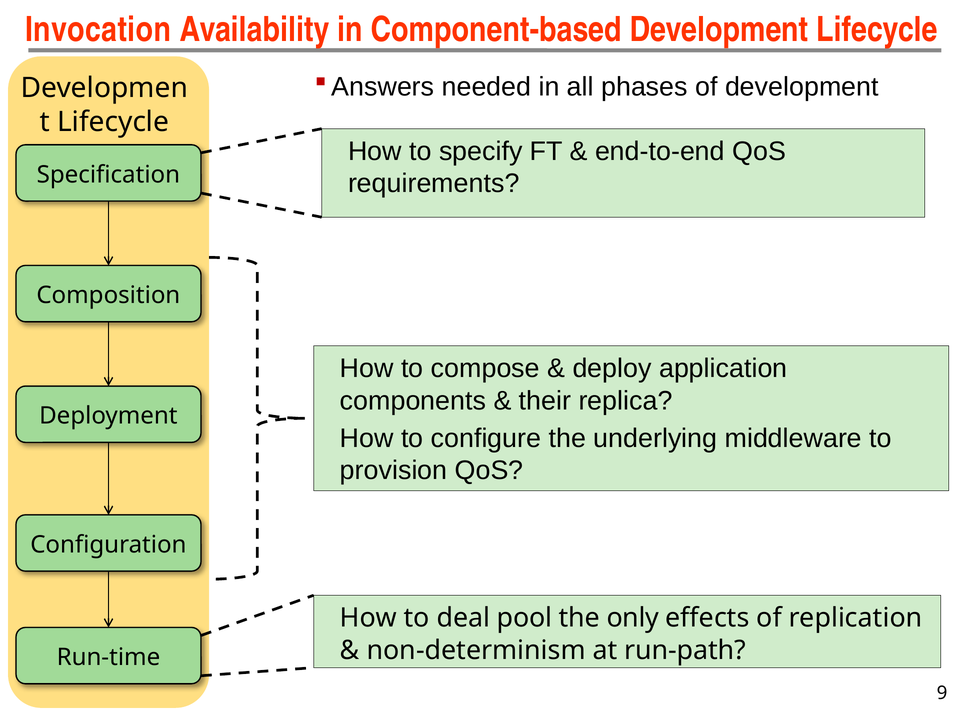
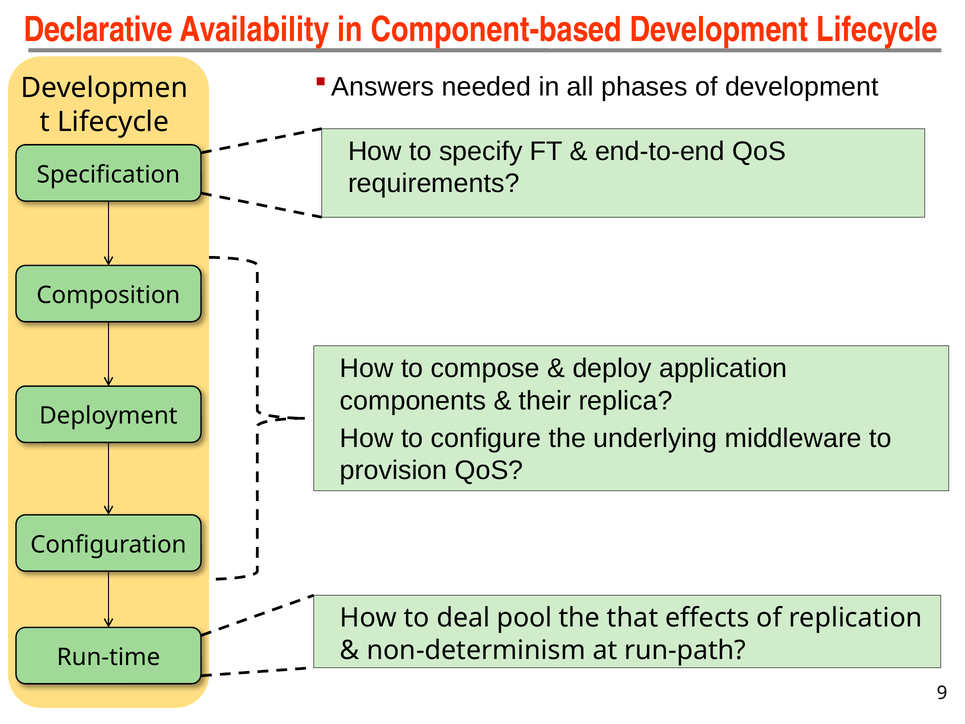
Invocation: Invocation -> Declarative (98, 30)
only: only -> that (633, 618)
